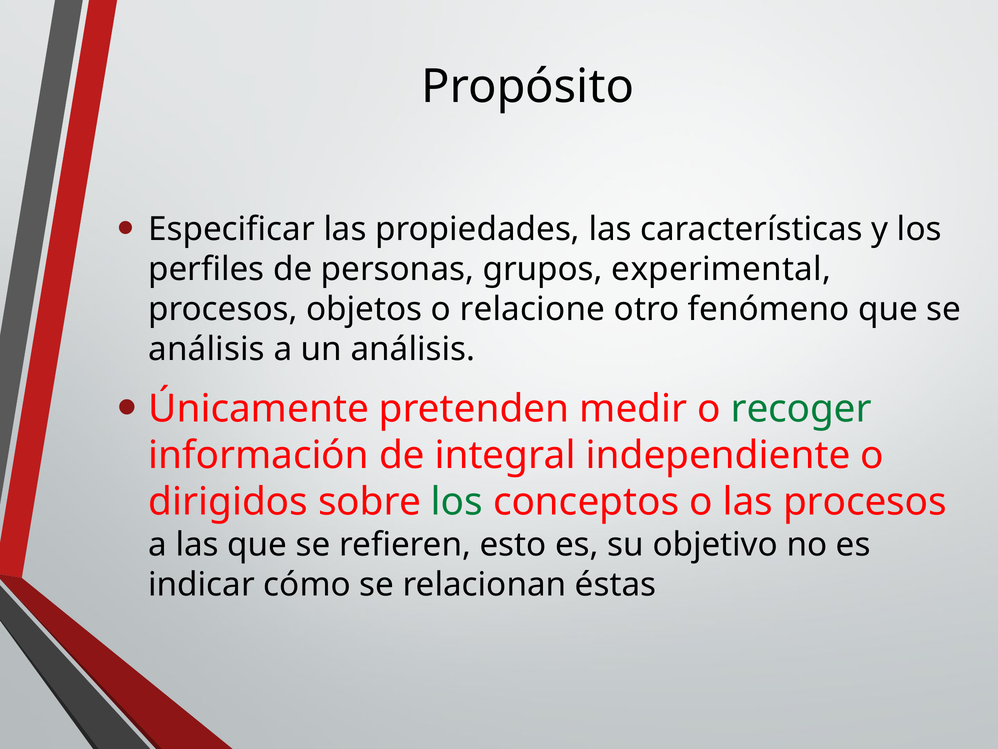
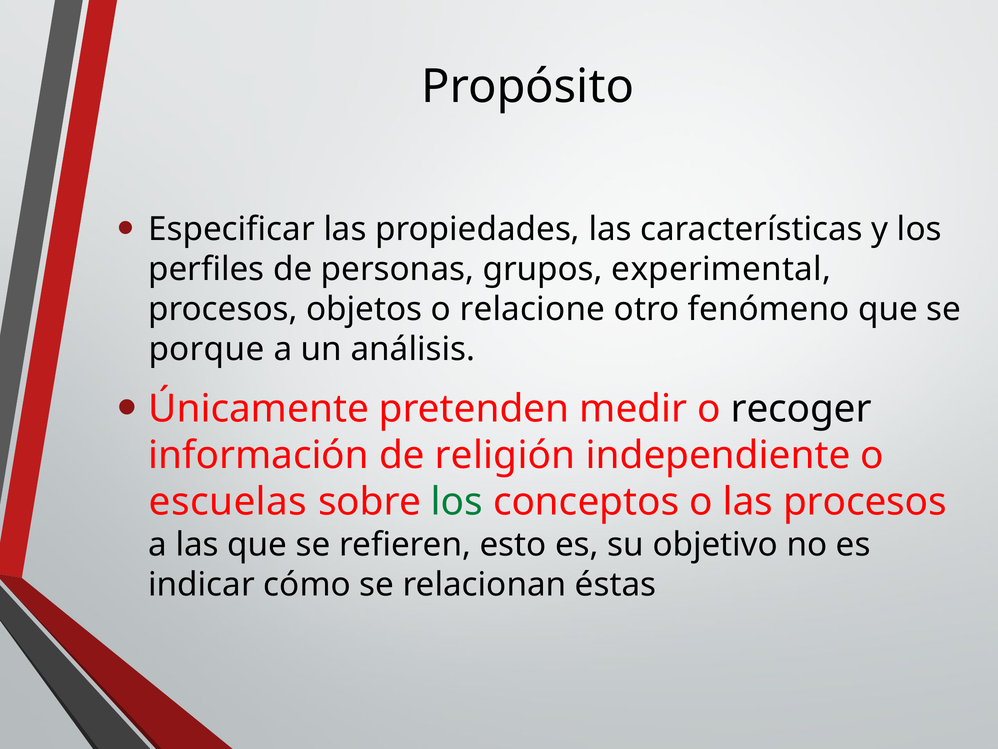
análisis: análisis -> porque (206, 349)
recoger colour: green -> black (801, 409)
integral: integral -> religión (505, 455)
dirigidos: dirigidos -> escuelas (228, 502)
